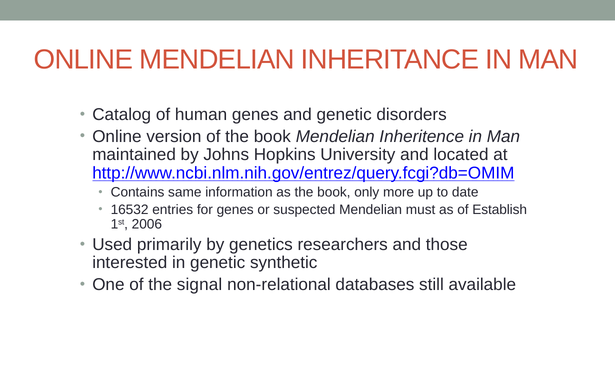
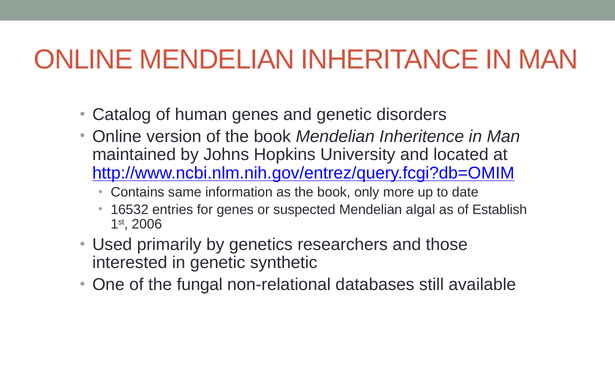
must: must -> algal (421, 210)
signal: signal -> fungal (200, 285)
